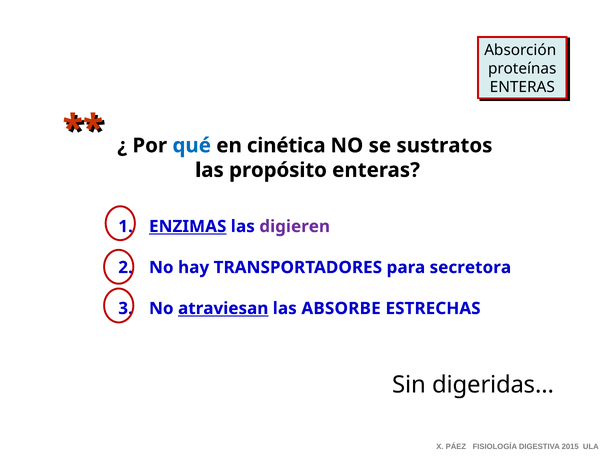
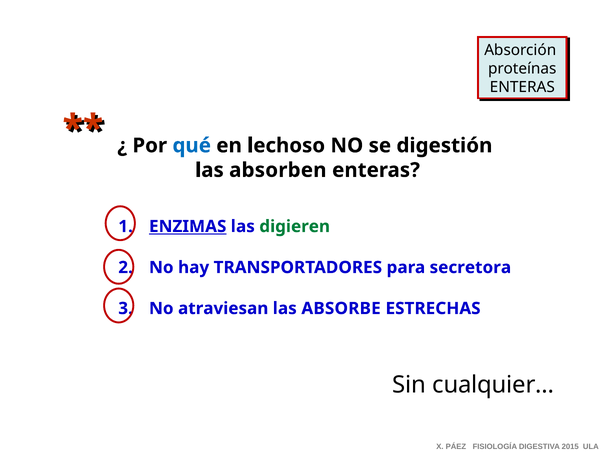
cinética: cinética -> lechoso (286, 146)
sustratos: sustratos -> digestión (444, 146)
propósito: propósito -> absorben (278, 170)
digieren colour: purple -> green (295, 227)
atraviesan underline: present -> none (223, 309)
digeridas…: digeridas… -> cualquier… (493, 385)
